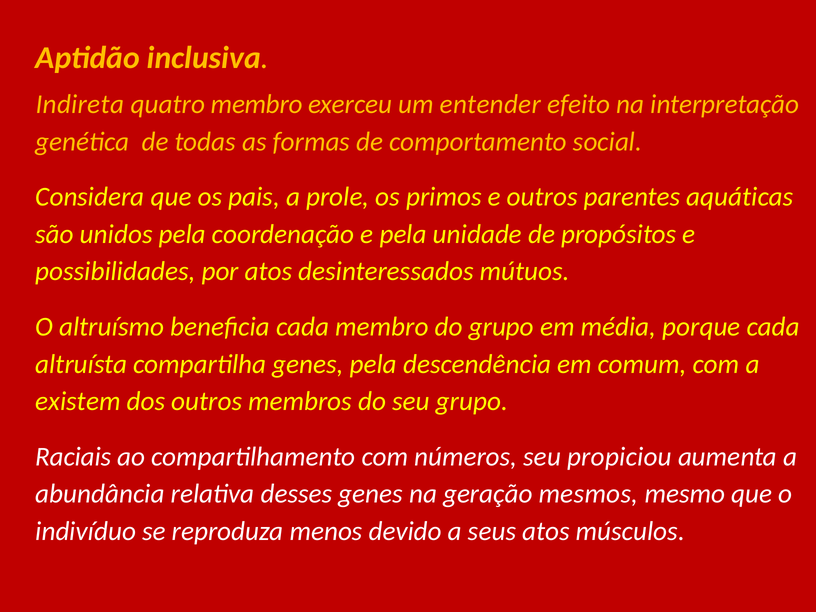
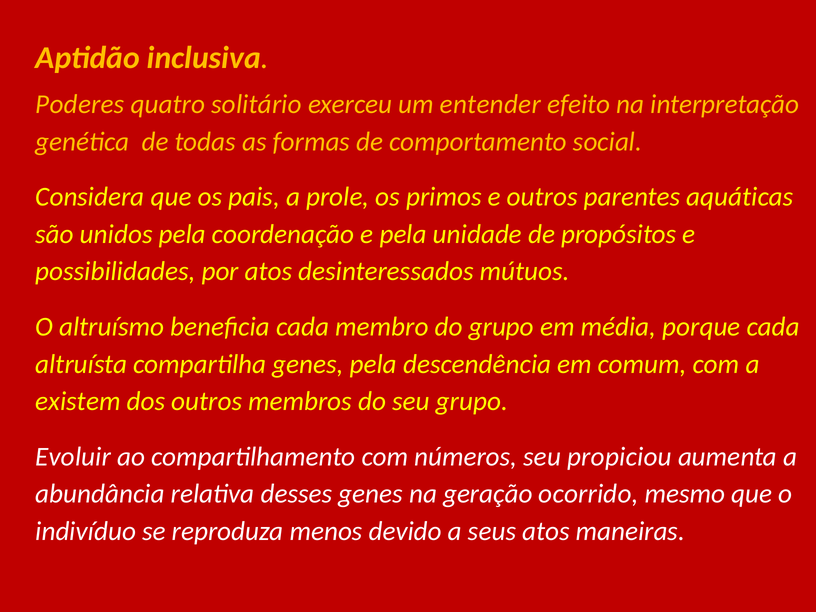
Indireta: Indireta -> Poderes (80, 104)
quatro membro: membro -> solitário (257, 104)
Raciais: Raciais -> Evoluir (73, 457)
mesmos: mesmos -> ocorrido (588, 494)
músculos: músculos -> maneiras (630, 531)
